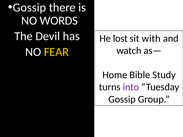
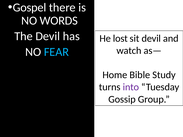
Gossip: Gossip -> Gospel (30, 7)
sit with: with -> devil (151, 38)
FEAR colour: yellow -> light blue (56, 52)
